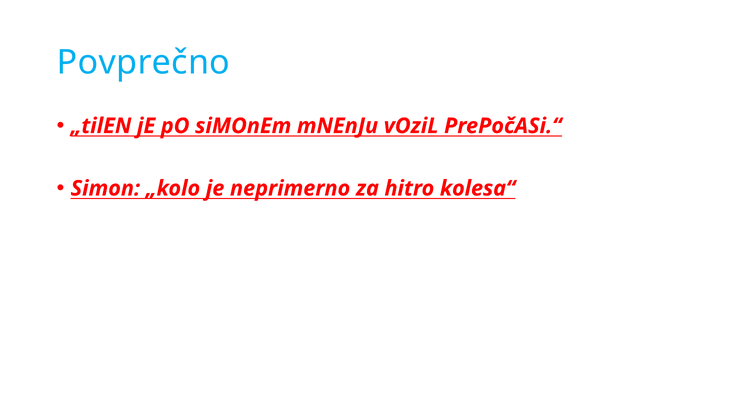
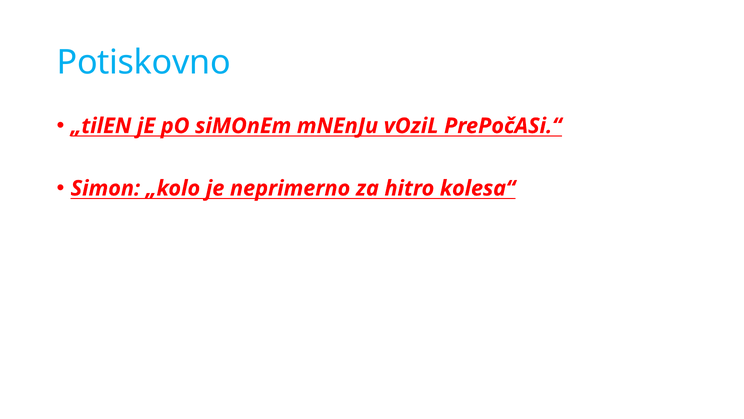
Povprečno: Povprečno -> Potiskovno (144, 62)
